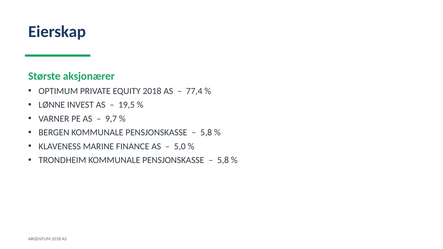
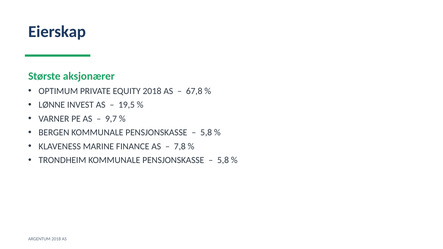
77,4: 77,4 -> 67,8 (194, 91)
5,0: 5,0 -> 7,8 (180, 147)
